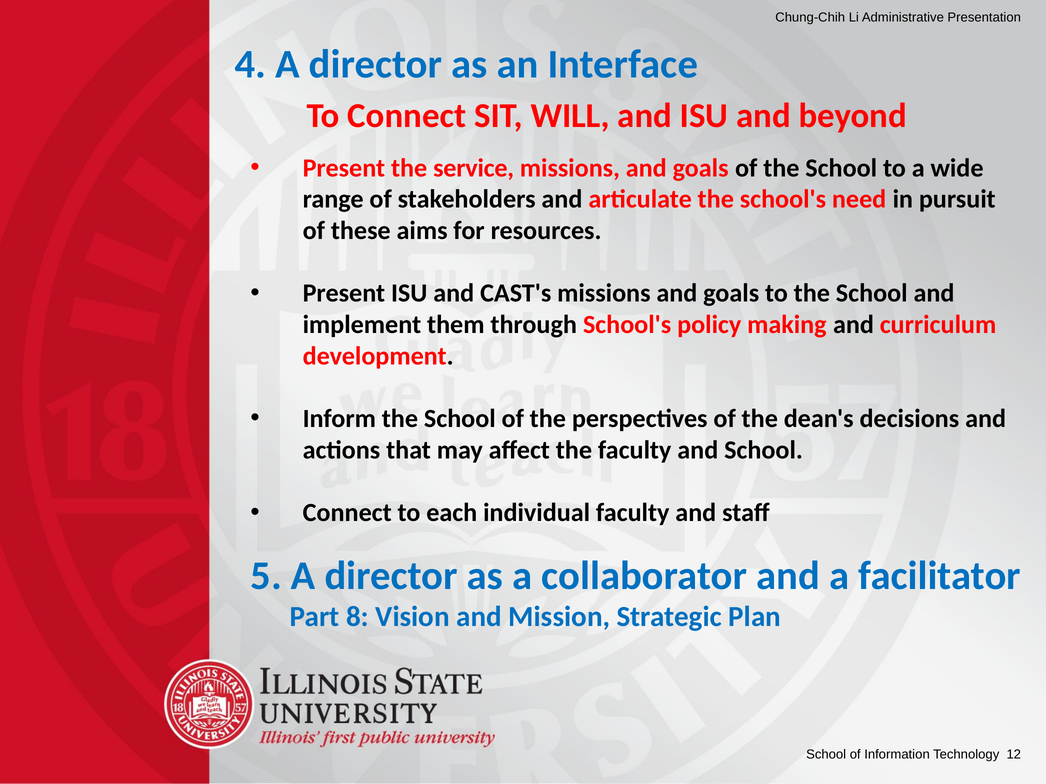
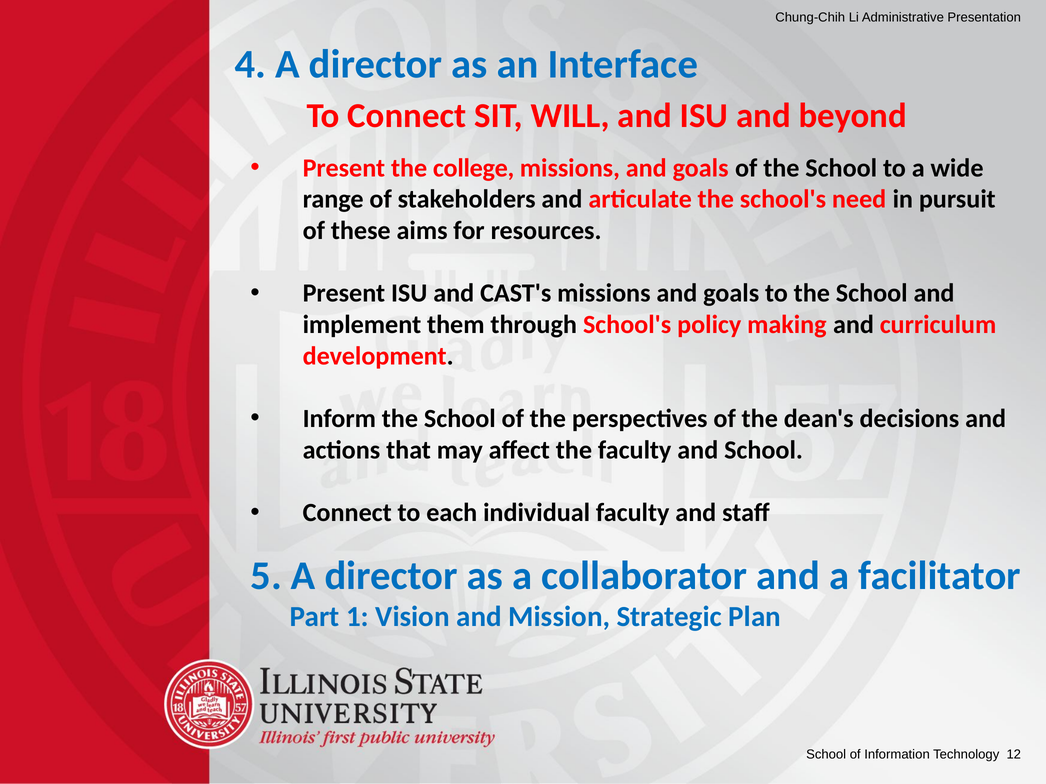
service: service -> college (474, 168)
8: 8 -> 1 (357, 617)
